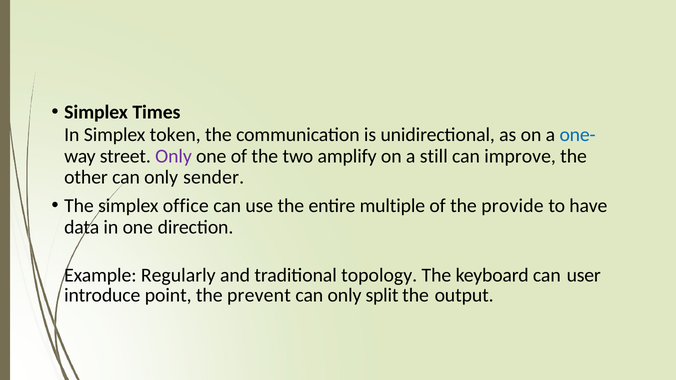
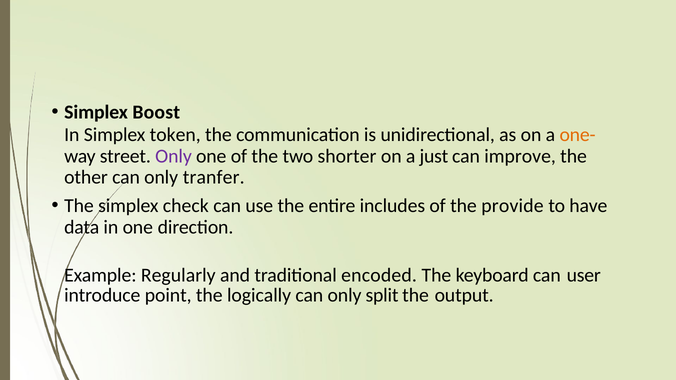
Times: Times -> Boost (156, 112)
one- colour: blue -> orange (578, 135)
amplify: amplify -> shorter (347, 156)
still: still -> just (434, 156)
sender: sender -> tranfer (214, 177)
office: office -> check (186, 206)
multiple: multiple -> includes (392, 206)
topology: topology -> encoded (379, 276)
prevent: prevent -> logically (259, 295)
